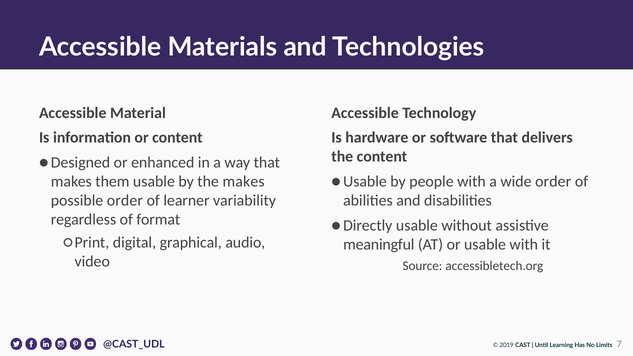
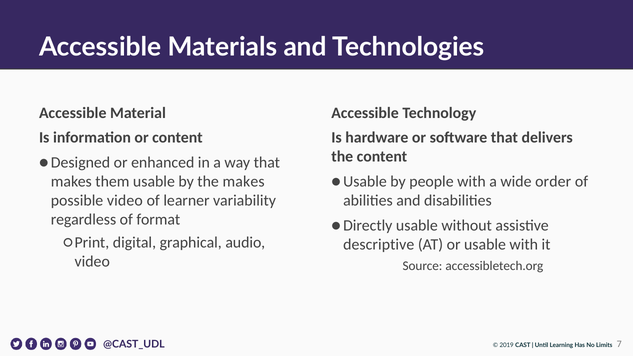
possible order: order -> video (125, 201)
meaningful: meaningful -> descriptive (379, 245)
